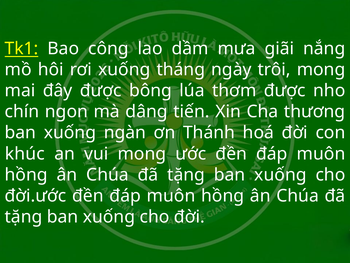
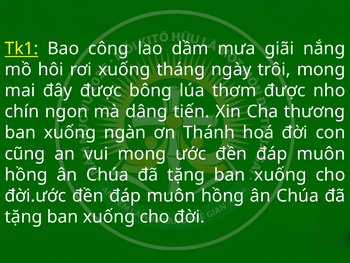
khúc: khúc -> cũng (25, 154)
